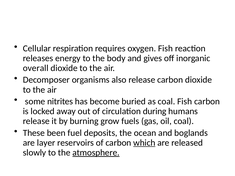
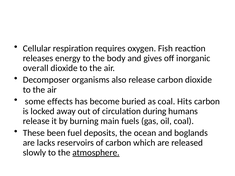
nitrites: nitrites -> effects (60, 102)
coal Fish: Fish -> Hits (185, 102)
grow: grow -> main (110, 121)
layer: layer -> lacks (46, 143)
which underline: present -> none (144, 143)
